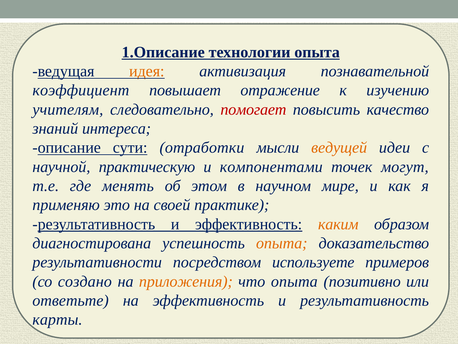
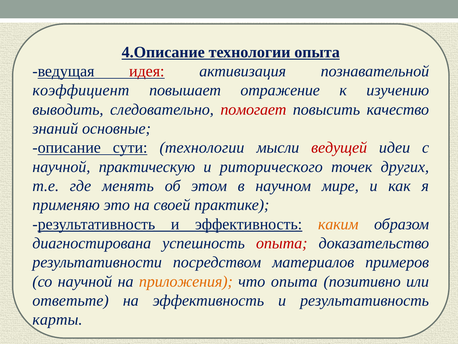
1.Описание: 1.Описание -> 4.Описание (163, 52)
идея colour: orange -> red (147, 71)
учителям: учителям -> выводить (68, 109)
интереса: интереса -> основные (117, 128)
сути отработки: отработки -> технологии (202, 147)
ведущей colour: orange -> red (339, 147)
компонентами: компонентами -> риторического (271, 167)
могут: могут -> других (405, 167)
опыта colour: orange -> red (282, 243)
используете: используете -> материалов (313, 262)
со создано: создано -> научной (85, 281)
